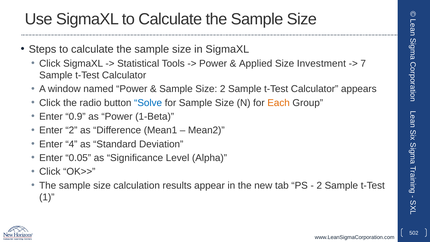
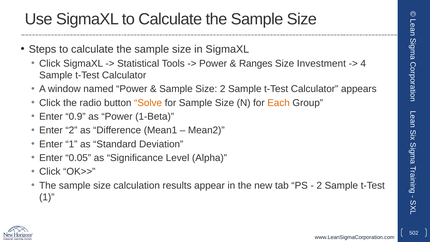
Applied: Applied -> Ranges (256, 63)
7: 7 -> 4 (363, 63)
Solve colour: blue -> orange (148, 103)
Enter 4: 4 -> 1 (71, 144)
